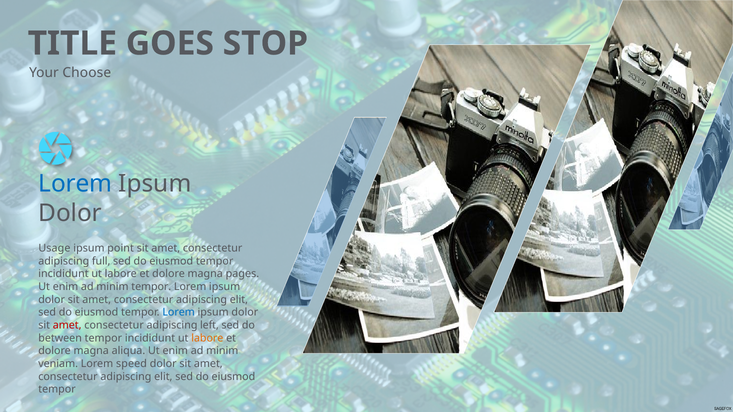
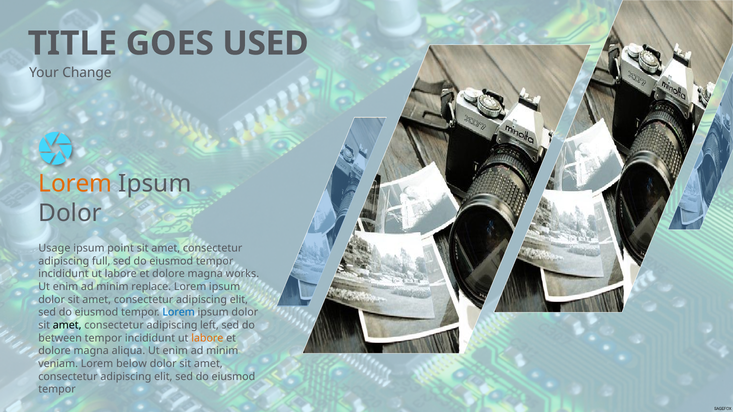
STOP: STOP -> USED (266, 44)
Choose: Choose -> Change (87, 73)
Lorem colour: blue -> orange (75, 184)
pages: pages -> works (242, 274)
minim tempor: tempor -> replace (151, 287)
amet colour: red -> black (67, 325)
speed: speed -> below (131, 364)
